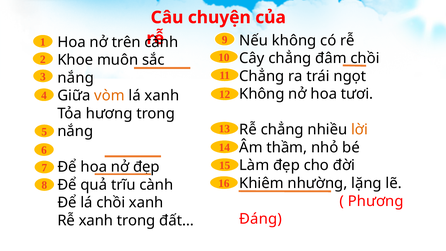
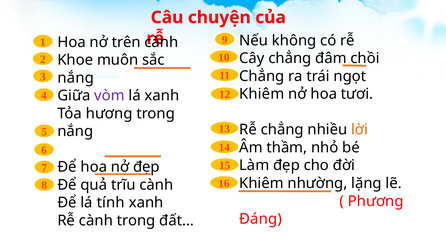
Không: Không -> Khiêm (262, 94)
vòm colour: orange -> purple (109, 96)
lá chồi: chồi -> tính (111, 203)
Rễ xanh: xanh -> cành (96, 220)
